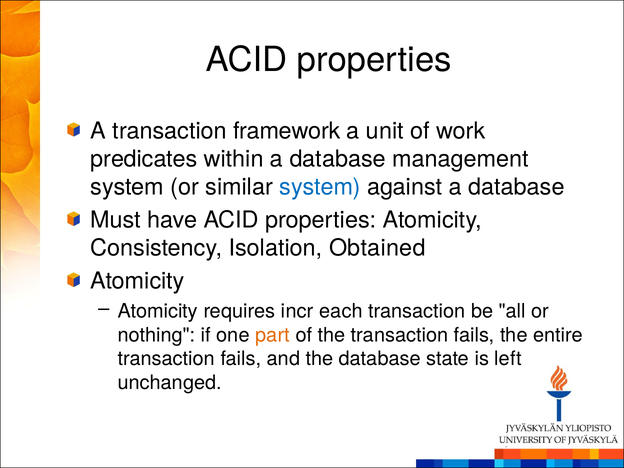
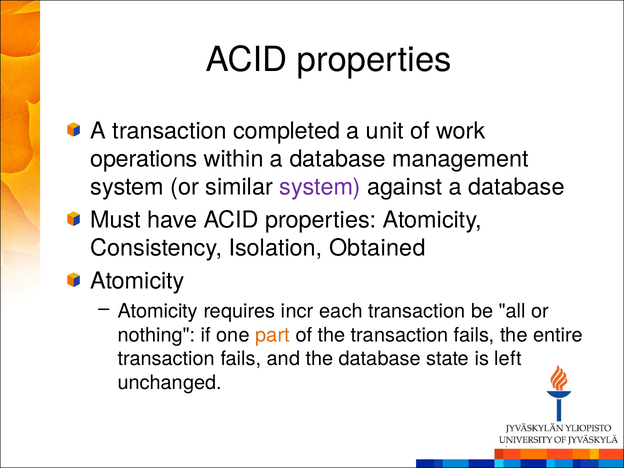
framework: framework -> completed (287, 131)
predicates: predicates -> operations (144, 159)
system colour: blue -> purple (320, 187)
